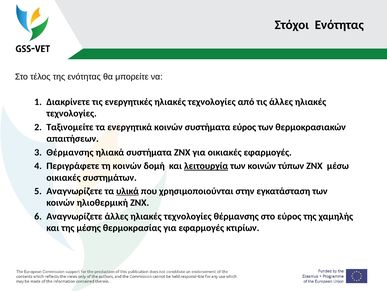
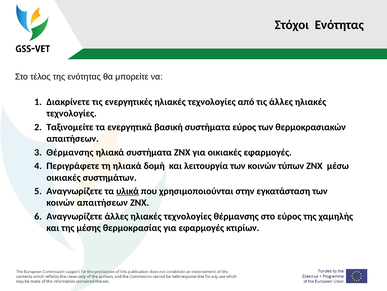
ενεργητικά κοινών: κοινών -> βασική (168, 127)
τη κοινών: κοινών -> ηλιακά (127, 165)
λειτουργία underline: present -> none (206, 165)
κοινών ηλιοθερμική: ηλιοθερμική -> απαιτήσεων (102, 202)
